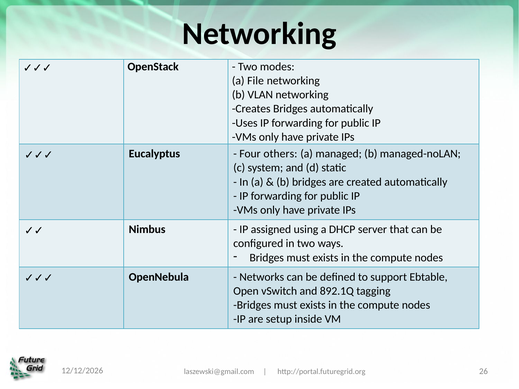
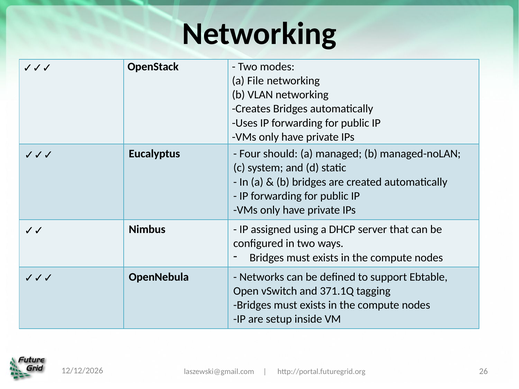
others: others -> should (280, 154)
892.1Q: 892.1Q -> 371.1Q (337, 291)
